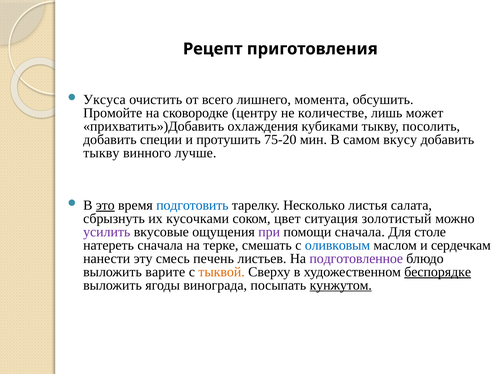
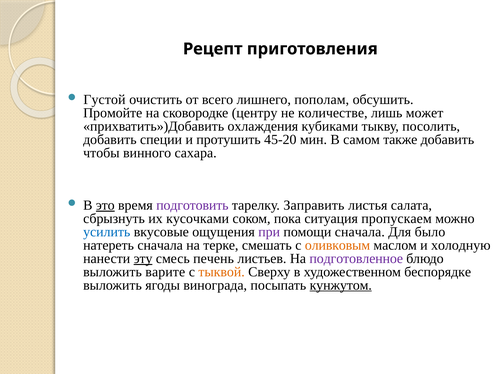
Уксуса: Уксуса -> Густой (104, 99)
момента: момента -> пополам (322, 99)
75-20: 75-20 -> 45-20 (280, 139)
вкусу: вкусу -> также (400, 139)
тыкву: тыкву -> чтобы (101, 153)
лучше: лучше -> сахара (196, 153)
подготовить colour: blue -> purple (192, 205)
Несколько: Несколько -> Заправить (314, 205)
цвет: цвет -> пока (287, 218)
золотистый: золотистый -> пропускаем (397, 218)
усилить colour: purple -> blue (107, 232)
столе: столе -> было (430, 232)
оливковым colour: blue -> orange (337, 245)
сердечкам: сердечкам -> холодную (461, 245)
эту underline: none -> present (143, 258)
беспорядке underline: present -> none (438, 271)
